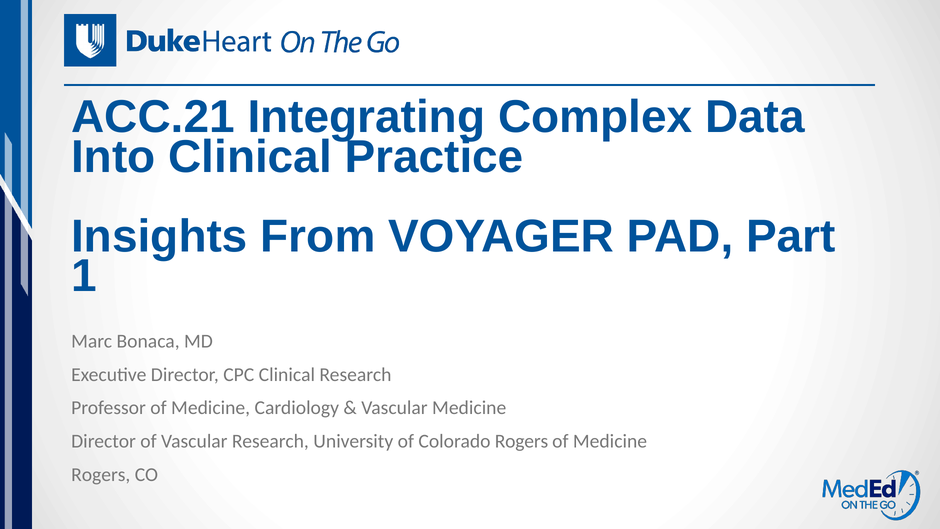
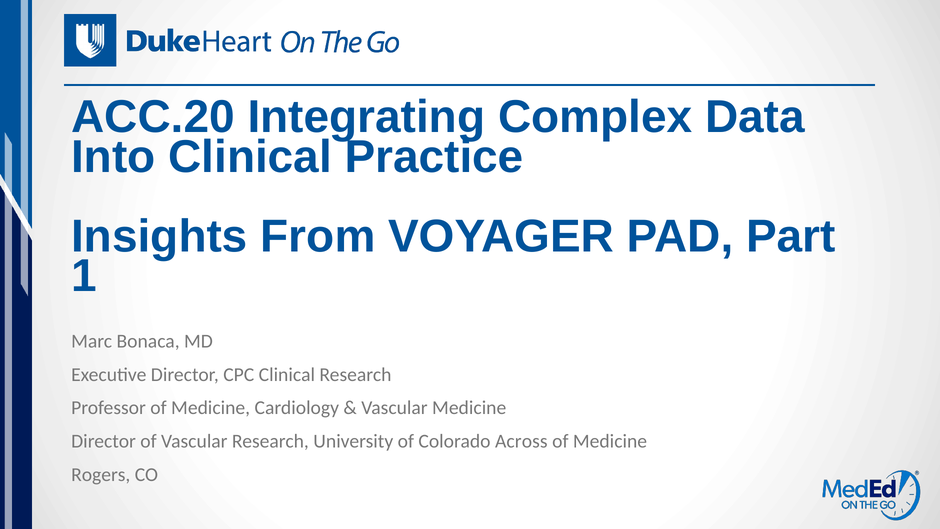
ACC.21: ACC.21 -> ACC.20 (153, 117)
Colorado Rogers: Rogers -> Across (521, 441)
